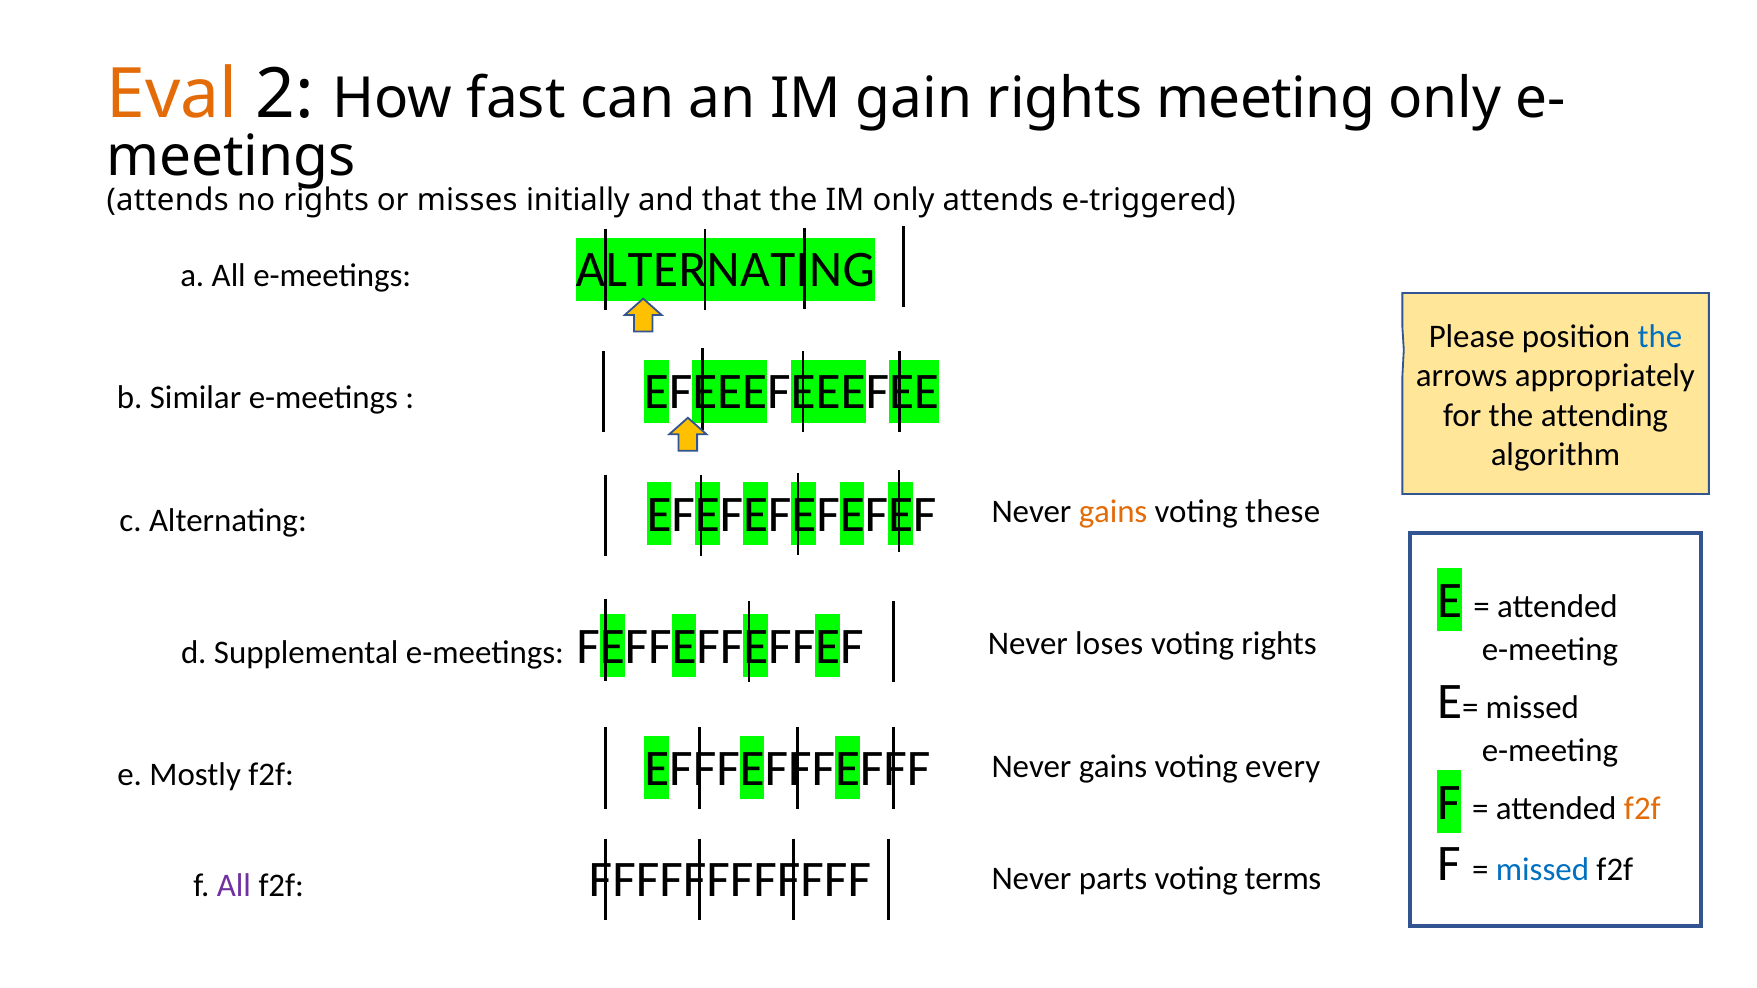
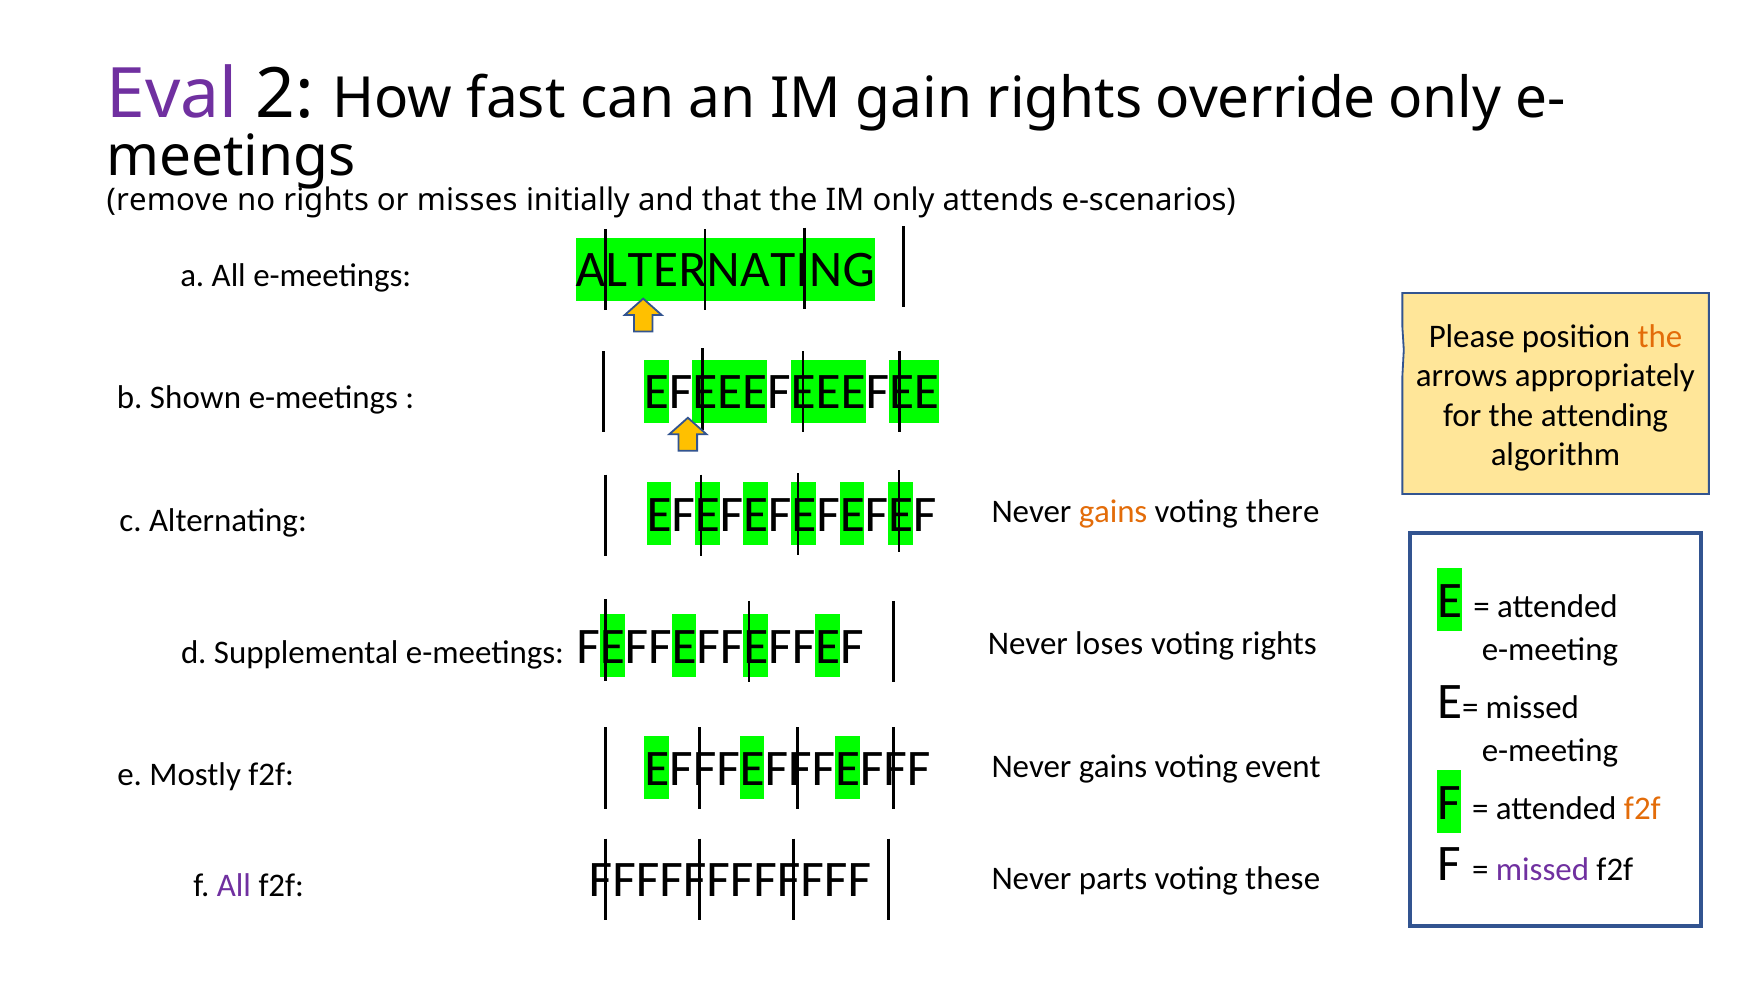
Eval colour: orange -> purple (172, 95)
meeting: meeting -> override (1266, 99)
attends: attends -> remove (168, 200)
e-triggered: e-triggered -> e-scenarios (1149, 200)
the colour: blue -> orange (1660, 337)
Similar: Similar -> Shown (195, 398)
these: these -> there (1283, 512)
every: every -> event (1283, 767)
missed colour: blue -> purple (1542, 870)
terms: terms -> these (1283, 878)
